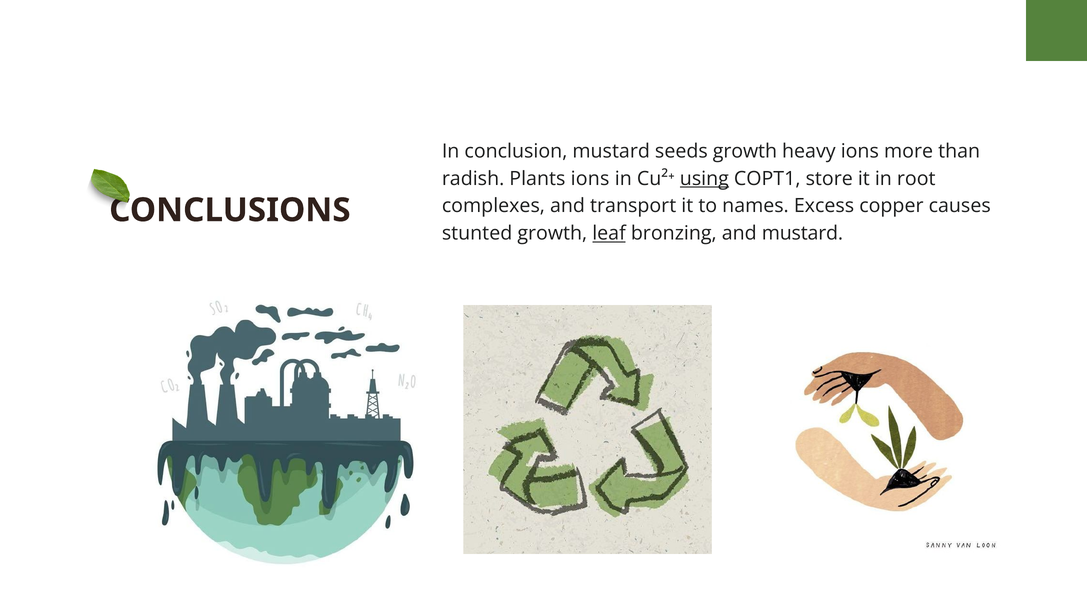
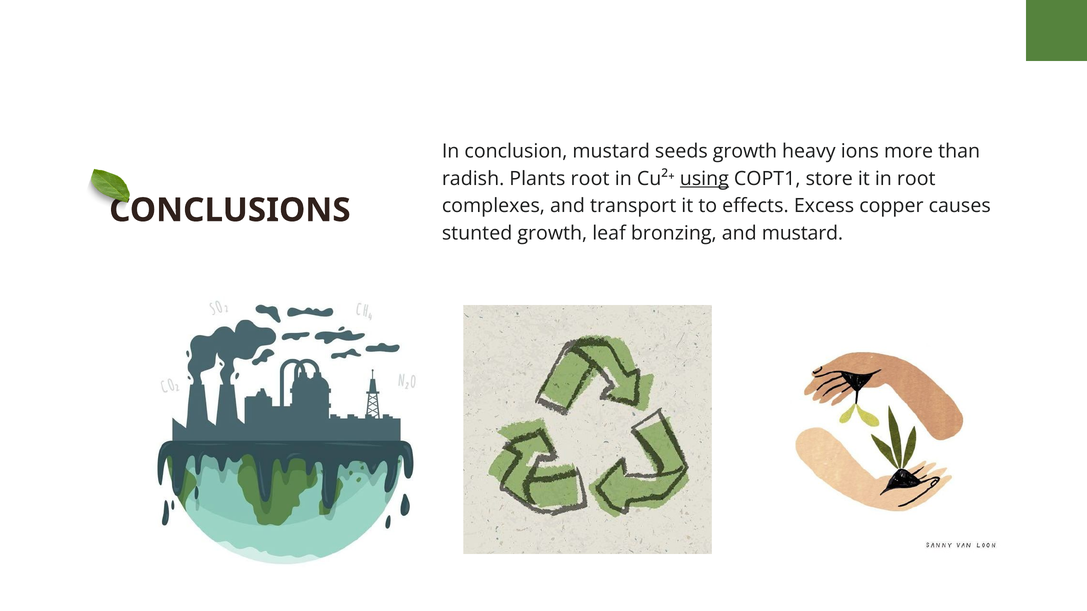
Plants ions: ions -> root (590, 179)
names: names -> effects (755, 206)
leaf underline: present -> none (609, 234)
